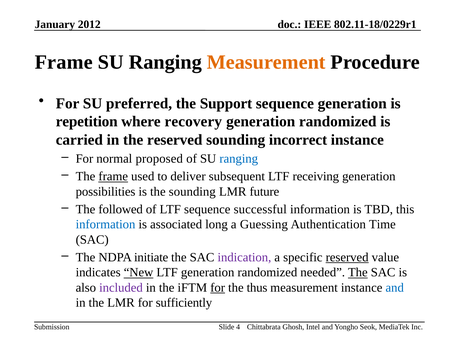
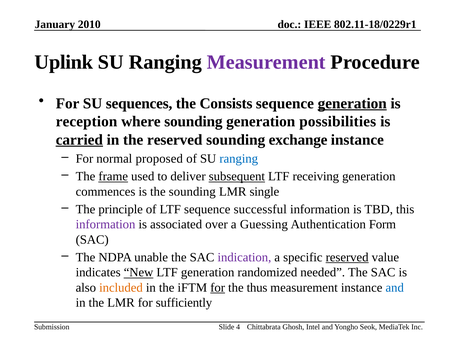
2012: 2012 -> 2010 (89, 24)
Frame: Frame -> Uplink (64, 62)
Measurement colour: orange -> purple (266, 62)
preferred: preferred -> sequences (139, 103)
Support: Support -> Consists (226, 103)
generation underline: none -> present (352, 103)
repetition: repetition -> reception (87, 122)
where recovery: recovery -> sounding (193, 122)
randomized: randomized -> possibilities (338, 122)
carried underline: none -> present (79, 140)
incorrect: incorrect -> exchange (298, 140)
subsequent underline: none -> present (237, 177)
possibilities: possibilities -> commences (106, 192)
future: future -> single (264, 192)
followed: followed -> principle (121, 209)
information colour: blue -> purple (106, 225)
long: long -> over (217, 225)
Time: Time -> Form (382, 225)
initiate: initiate -> unable (151, 258)
The underline: present -> none (358, 273)
included colour: purple -> orange (121, 288)
